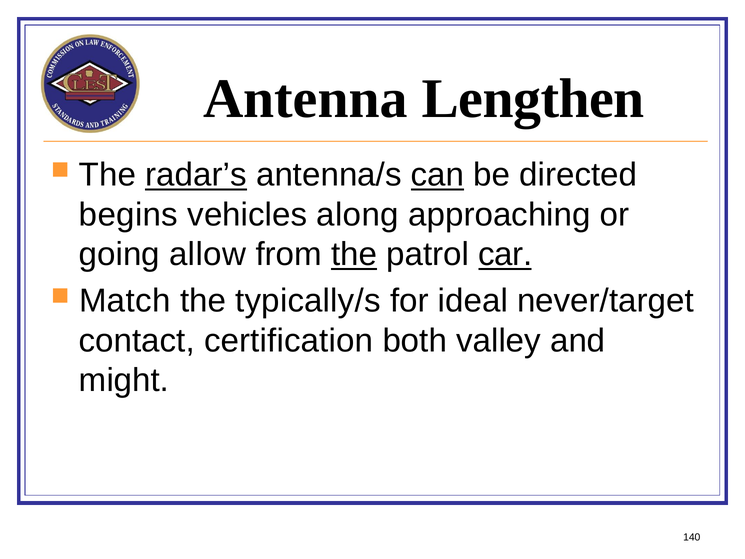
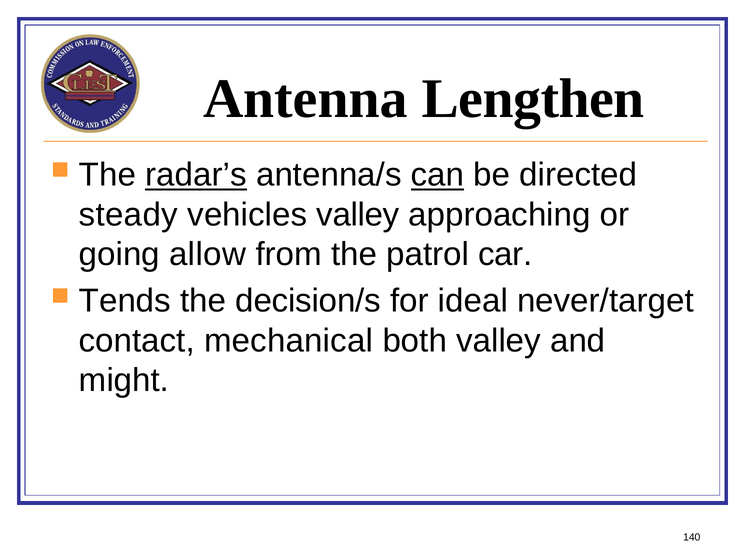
begins: begins -> steady (128, 215)
vehicles along: along -> valley (358, 215)
the underline: present -> none (354, 254)
car underline: present -> none (505, 254)
Match: Match -> Tends (125, 301)
typically/s: typically/s -> decision/s (308, 301)
certification: certification -> mechanical (289, 341)
